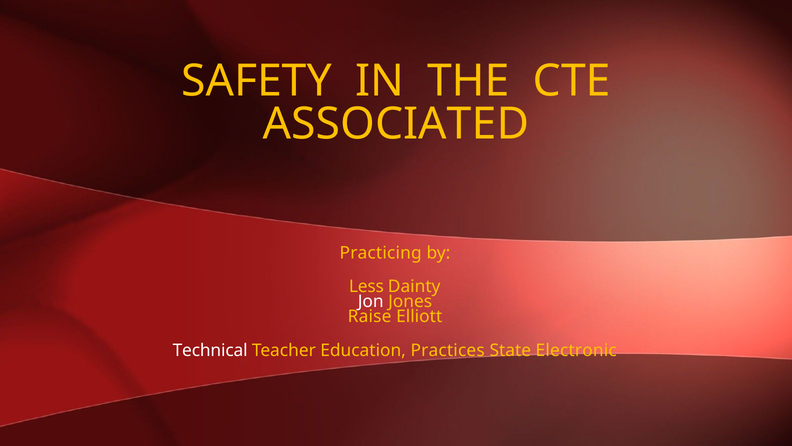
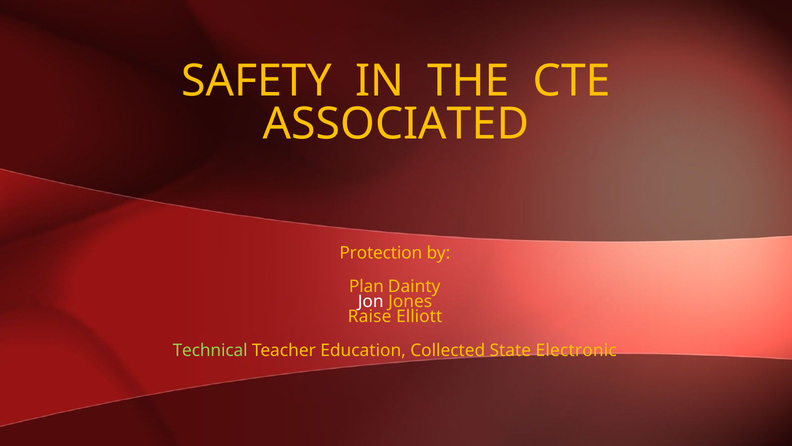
Practicing: Practicing -> Protection (381, 253)
Less: Less -> Plan (366, 287)
Technical colour: white -> light green (210, 350)
Practices: Practices -> Collected (448, 350)
